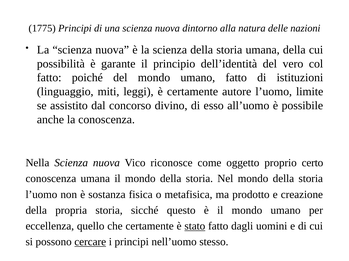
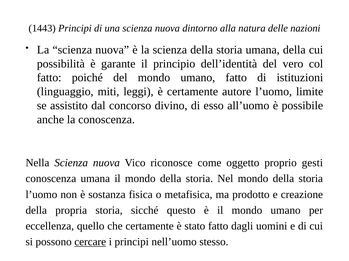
1775: 1775 -> 1443 (42, 28)
certo: certo -> gesti (312, 163)
stato underline: present -> none (195, 227)
